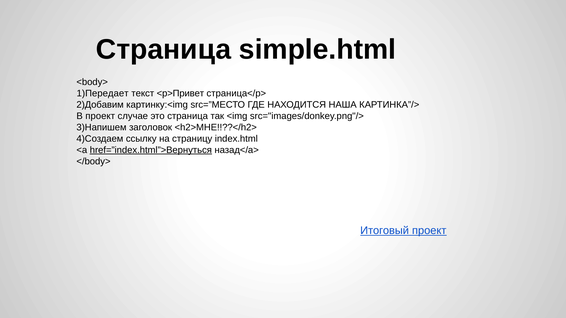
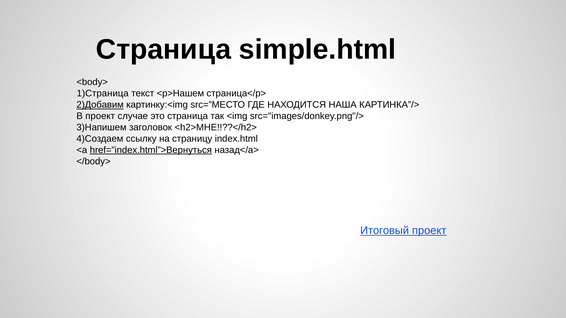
1)Передает: 1)Передает -> 1)Страница (103, 94)
<p>Привет: <p>Привет -> <p>Нашем (180, 94)
2)Добавим underline: none -> present (100, 105)
